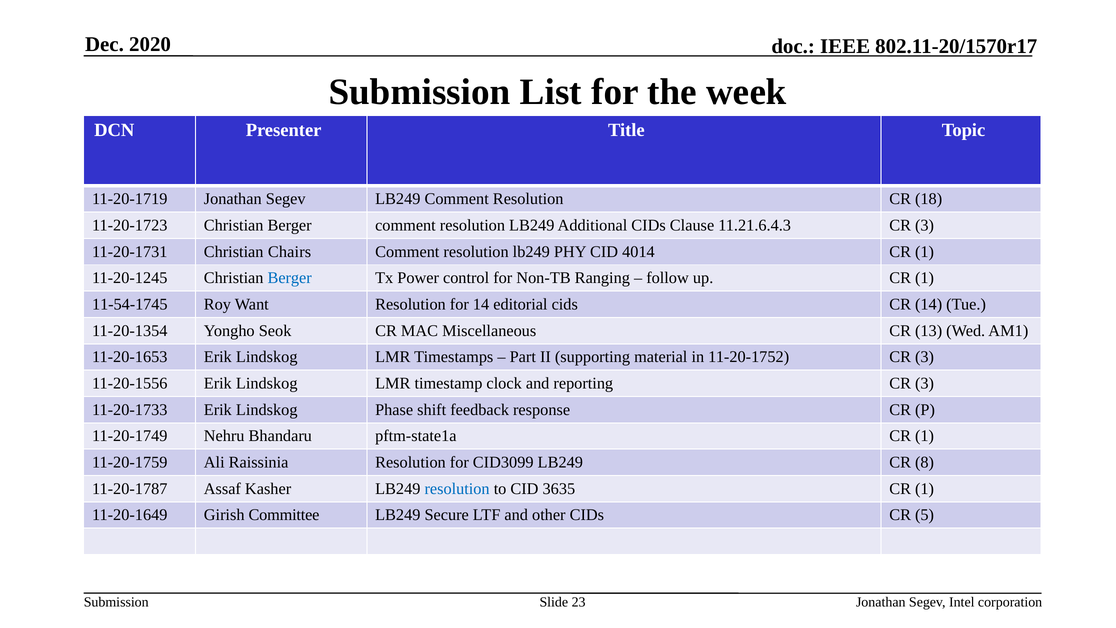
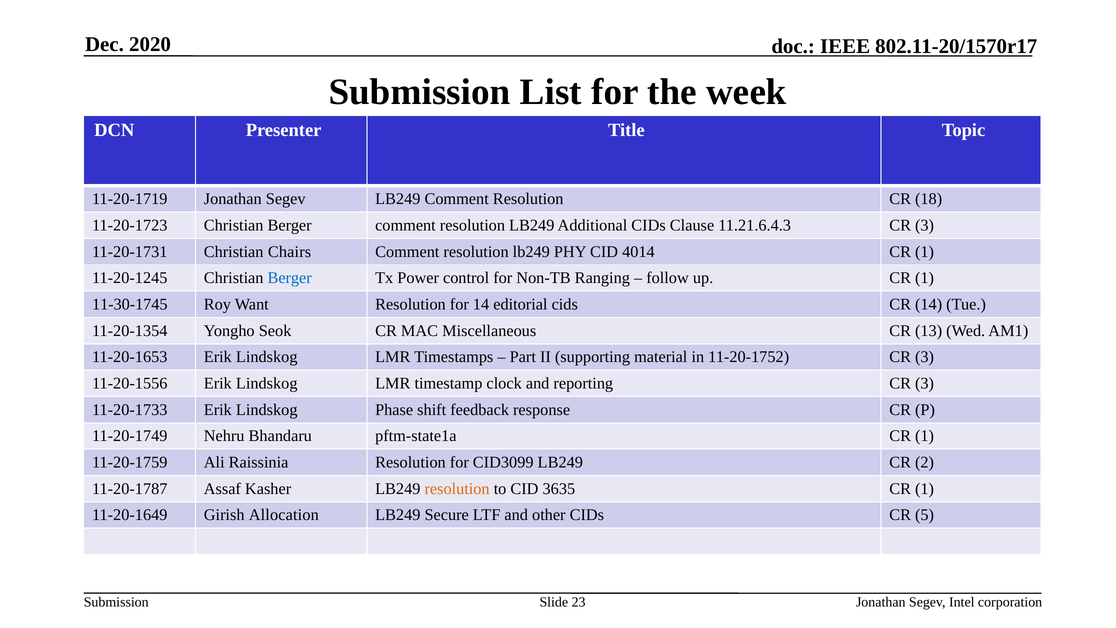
11-54-1745: 11-54-1745 -> 11-30-1745 (130, 304)
8: 8 -> 2 (925, 462)
resolution colour: blue -> orange (457, 489)
Committee: Committee -> Allocation (284, 515)
